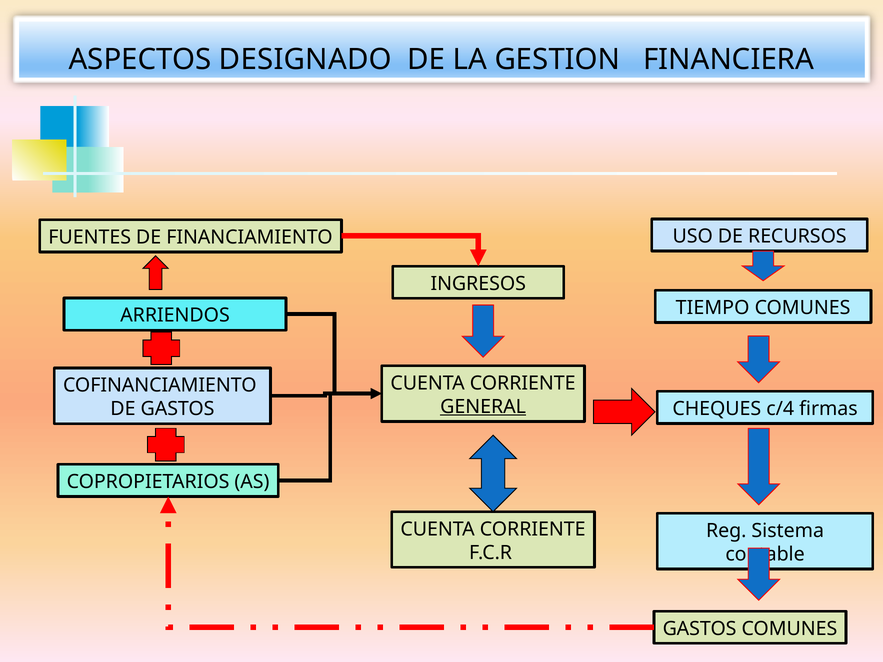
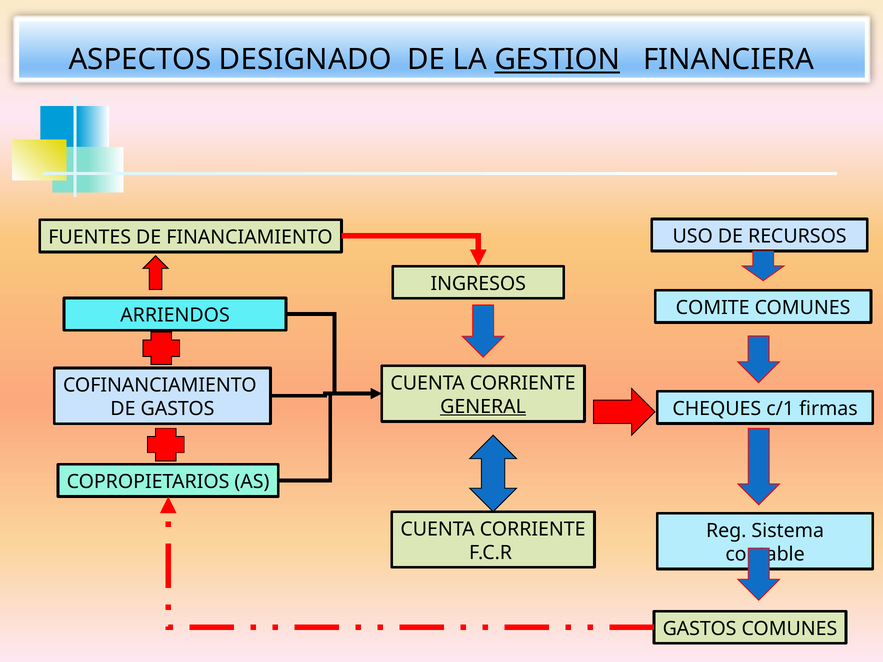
GESTION underline: none -> present (557, 60)
TIEMPO: TIEMPO -> COMITE (713, 308)
c/4: c/4 -> c/1 (780, 409)
